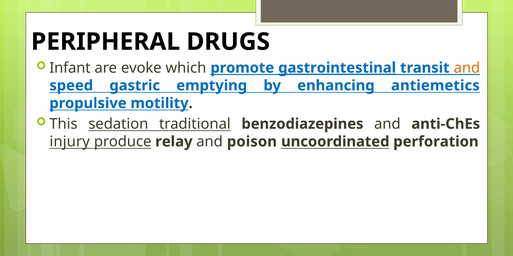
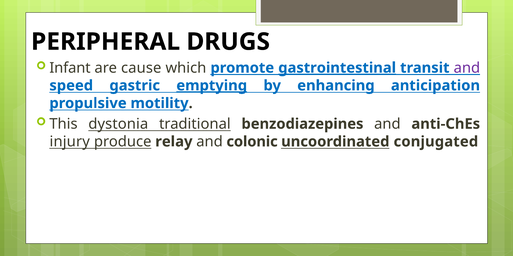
evoke: evoke -> cause (141, 68)
and colour: orange -> purple (467, 68)
emptying underline: none -> present (212, 86)
antiemetics: antiemetics -> anticipation (435, 86)
sedation: sedation -> dystonia (118, 124)
poison: poison -> colonic (252, 142)
perforation: perforation -> conjugated (436, 142)
